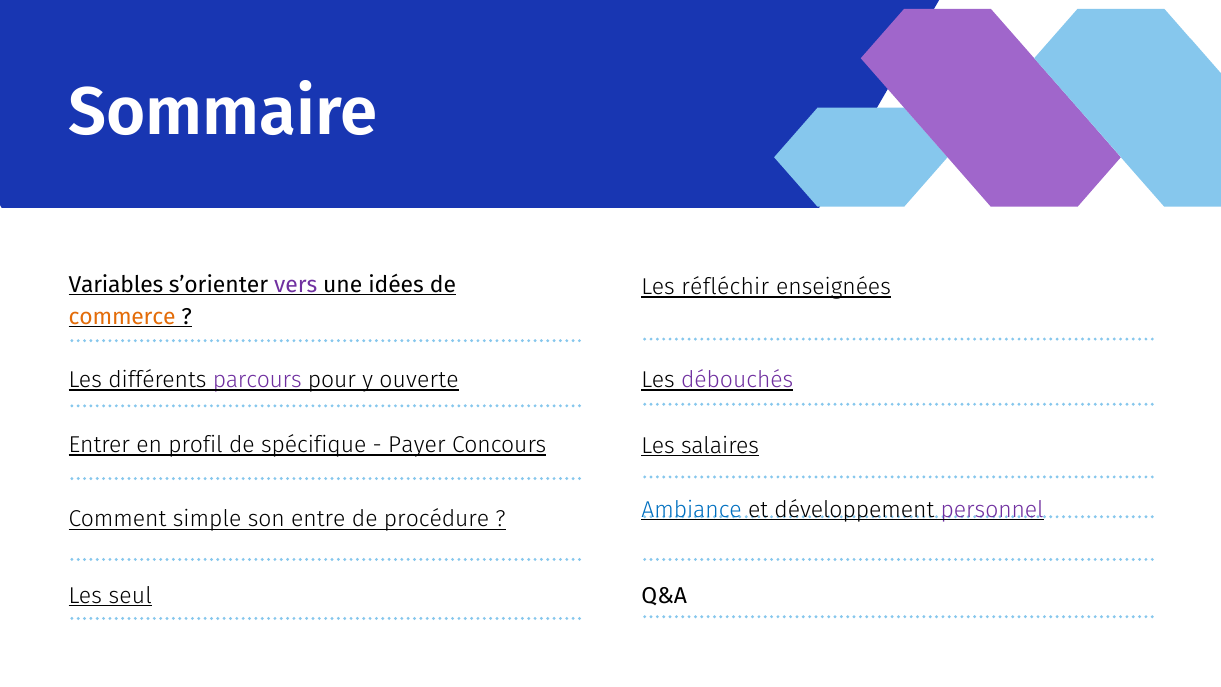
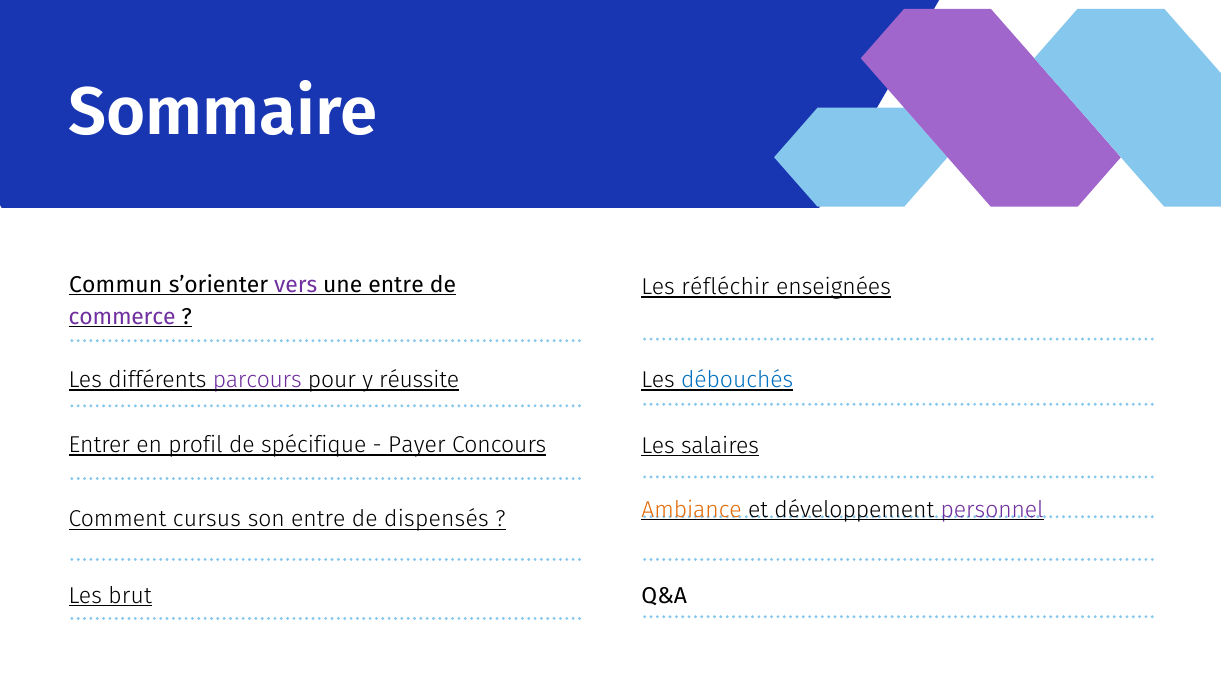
Variables: Variables -> Commun (116, 285)
une idées: idées -> entre (396, 285)
commerce colour: orange -> purple (122, 317)
ouverte: ouverte -> réussite (419, 380)
débouchés colour: purple -> blue (737, 380)
Ambiance colour: blue -> orange (692, 510)
simple: simple -> cursus (207, 519)
procédure: procédure -> dispensés (436, 519)
seul: seul -> brut (130, 596)
